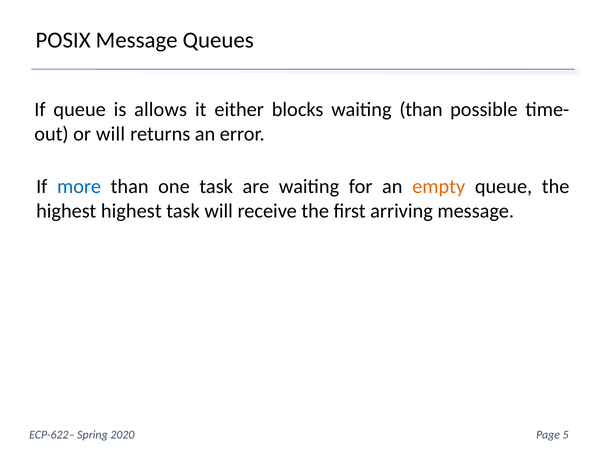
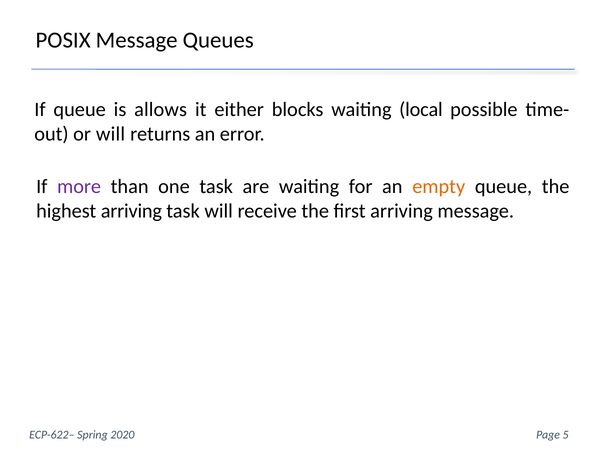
waiting than: than -> local (421, 110)
more colour: blue -> purple (79, 186)
highest highest: highest -> arriving (131, 211)
